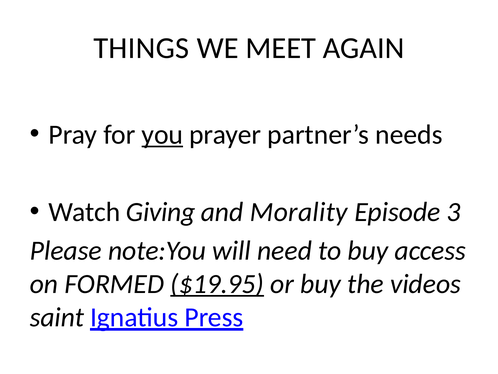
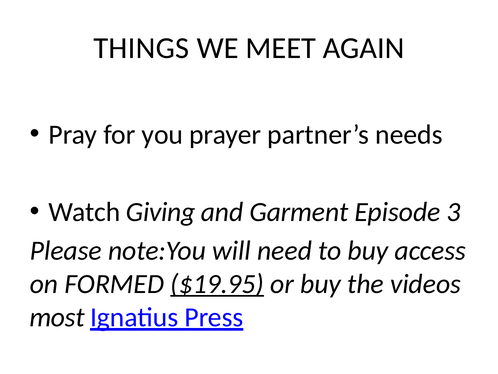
you underline: present -> none (162, 134)
Morality: Morality -> Garment (299, 212)
saint: saint -> most (57, 317)
